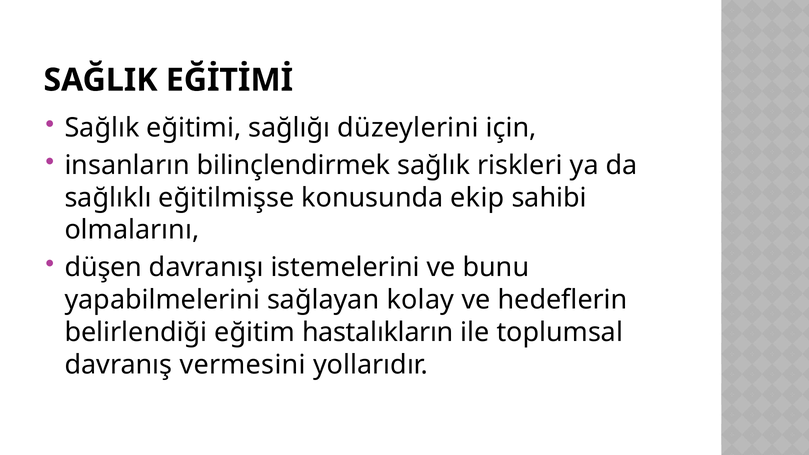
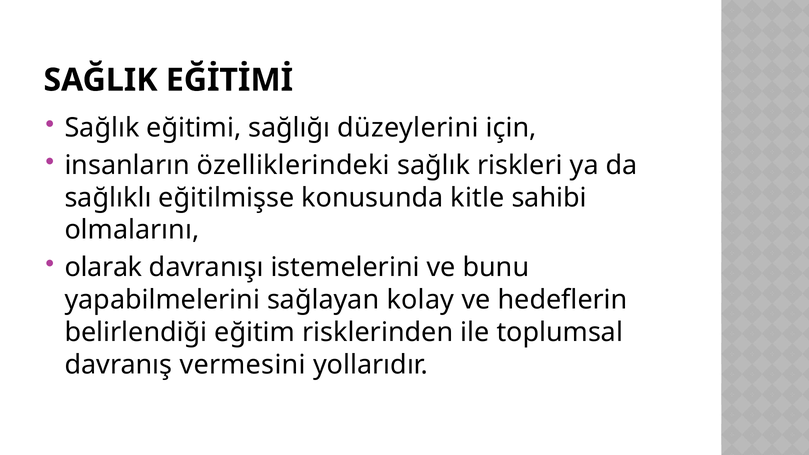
bilinçlendirmek: bilinçlendirmek -> özelliklerindeki (293, 165)
ekip: ekip -> kitle (477, 198)
düşen: düşen -> olarak (103, 268)
hastalıkların: hastalıkların -> risklerinden (378, 332)
